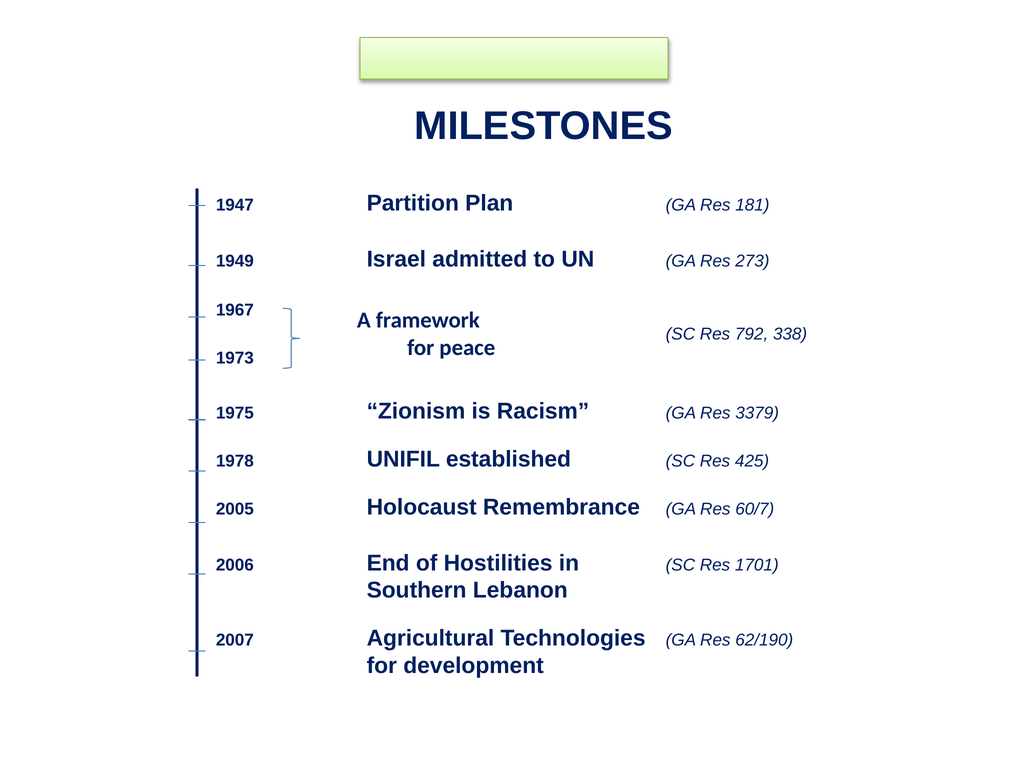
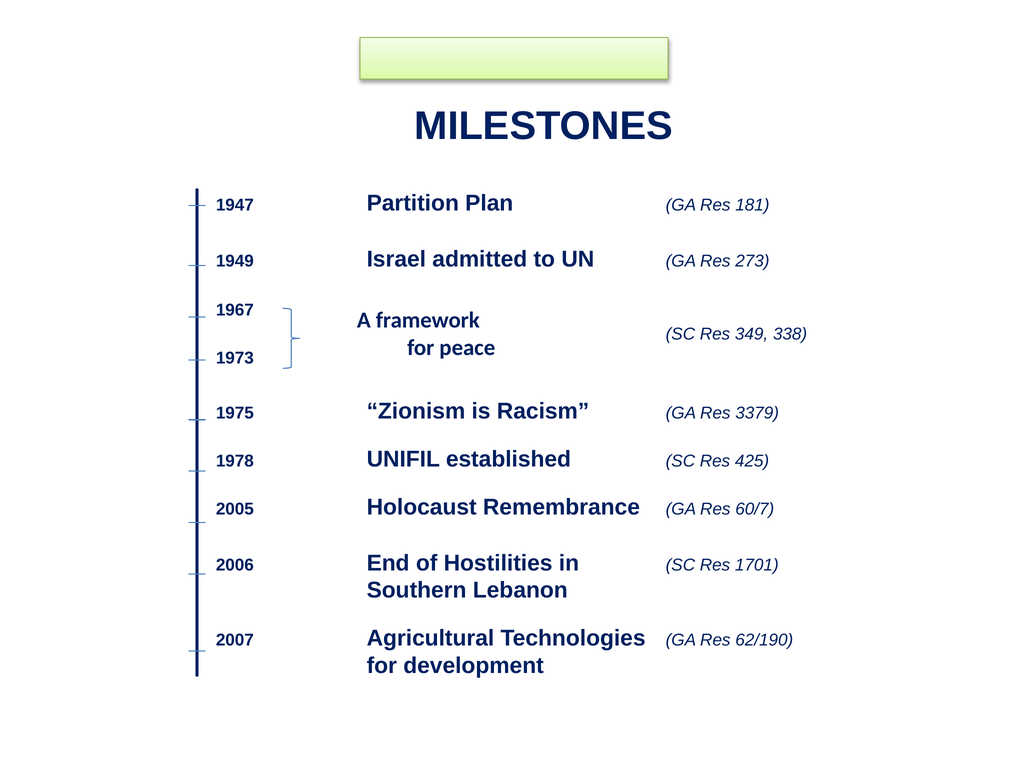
792: 792 -> 349 (752, 334)
